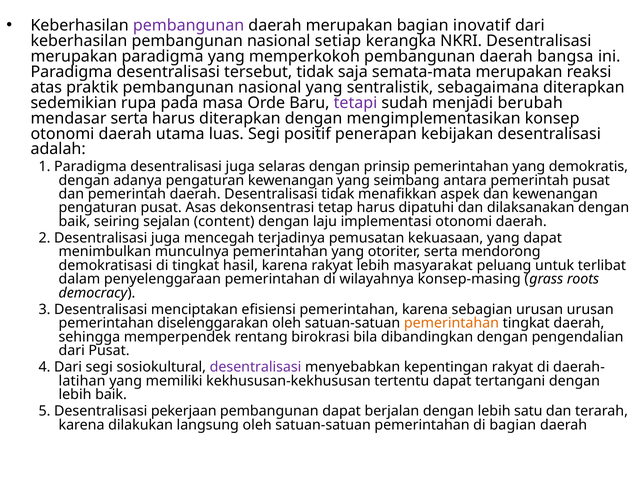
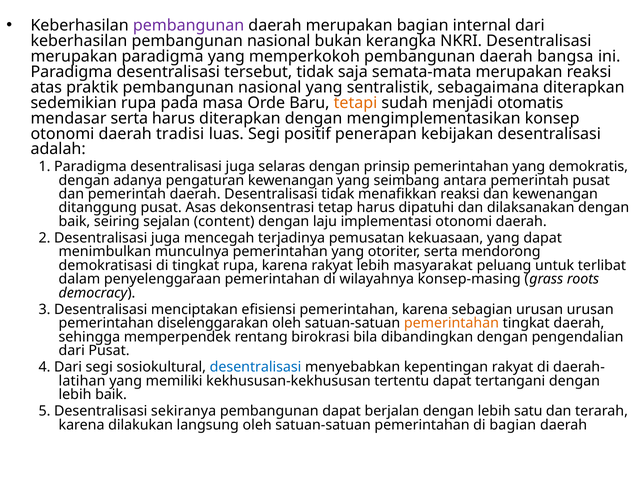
inovatif: inovatif -> internal (482, 26)
setiap: setiap -> bukan (338, 41)
tetapi colour: purple -> orange (355, 103)
berubah: berubah -> otomatis (530, 103)
utama: utama -> tradisi (180, 134)
menafikkan aspek: aspek -> reaksi (460, 194)
pengaturan: pengaturan -> ditanggung (98, 208)
tingkat hasil: hasil -> rupa (241, 265)
desentralisasi colour: purple -> blue (256, 367)
pekerjaan: pekerjaan -> sekiranya (184, 411)
